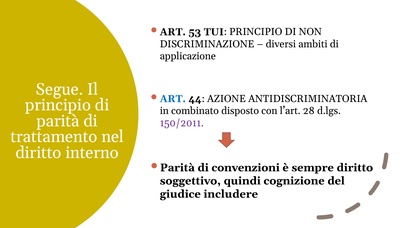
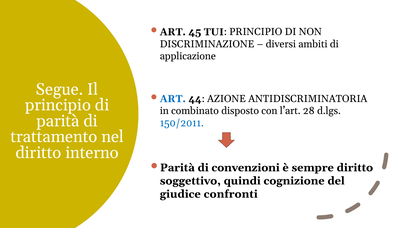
53: 53 -> 45 (195, 32)
150/2011 colour: purple -> blue (182, 123)
includere: includere -> confronti (231, 194)
